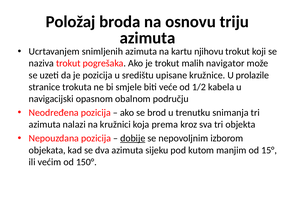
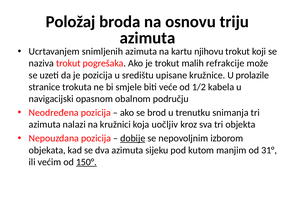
navigator: navigator -> refrakcije (225, 63)
prema: prema -> uočljiv (165, 124)
15°: 15° -> 31° (269, 150)
150° underline: none -> present (86, 161)
